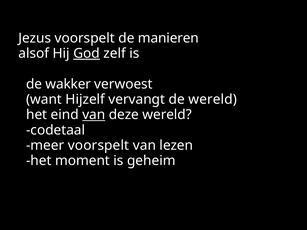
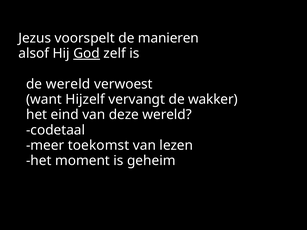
de wakker: wakker -> wereld (68, 84)
de wereld: wereld -> wakker (213, 99)
van underline: present -> none (94, 115)
meer voorspelt: voorspelt -> toekomst (99, 146)
